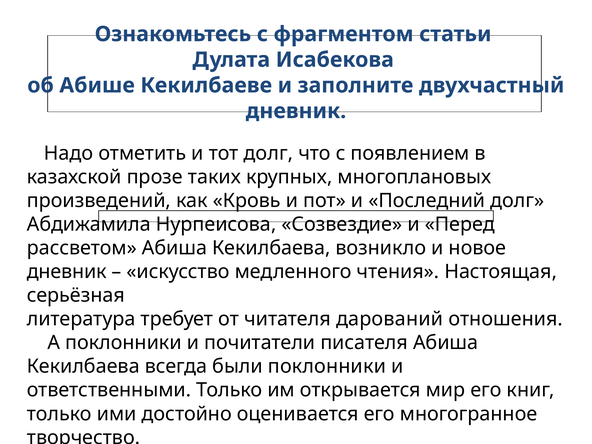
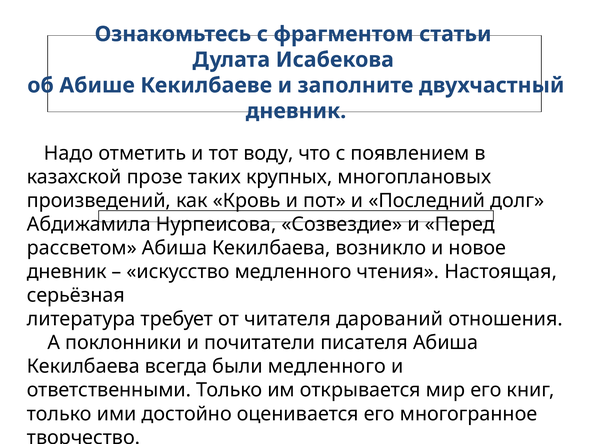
тот долг: долг -> воду (268, 153)
были поклонники: поклонники -> медленного (327, 366)
